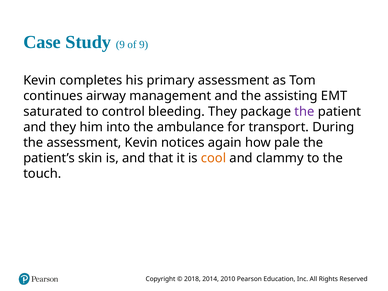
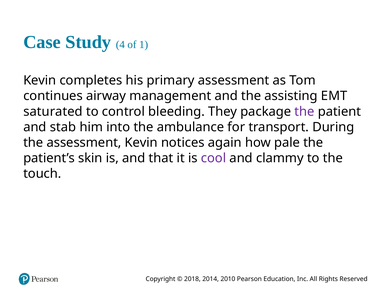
Study 9: 9 -> 4 (120, 45)
of 9: 9 -> 1 (144, 45)
and they: they -> stab (63, 127)
cool colour: orange -> purple (214, 158)
